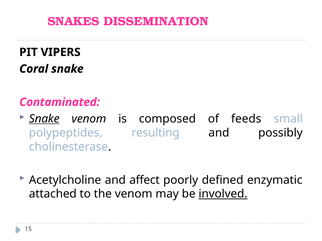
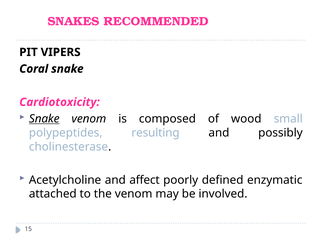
DISSEMINATION: DISSEMINATION -> RECOMMENDED (156, 22)
Contaminated: Contaminated -> Cardiotoxicity (60, 102)
feeds: feeds -> wood (246, 119)
involved underline: present -> none (223, 194)
